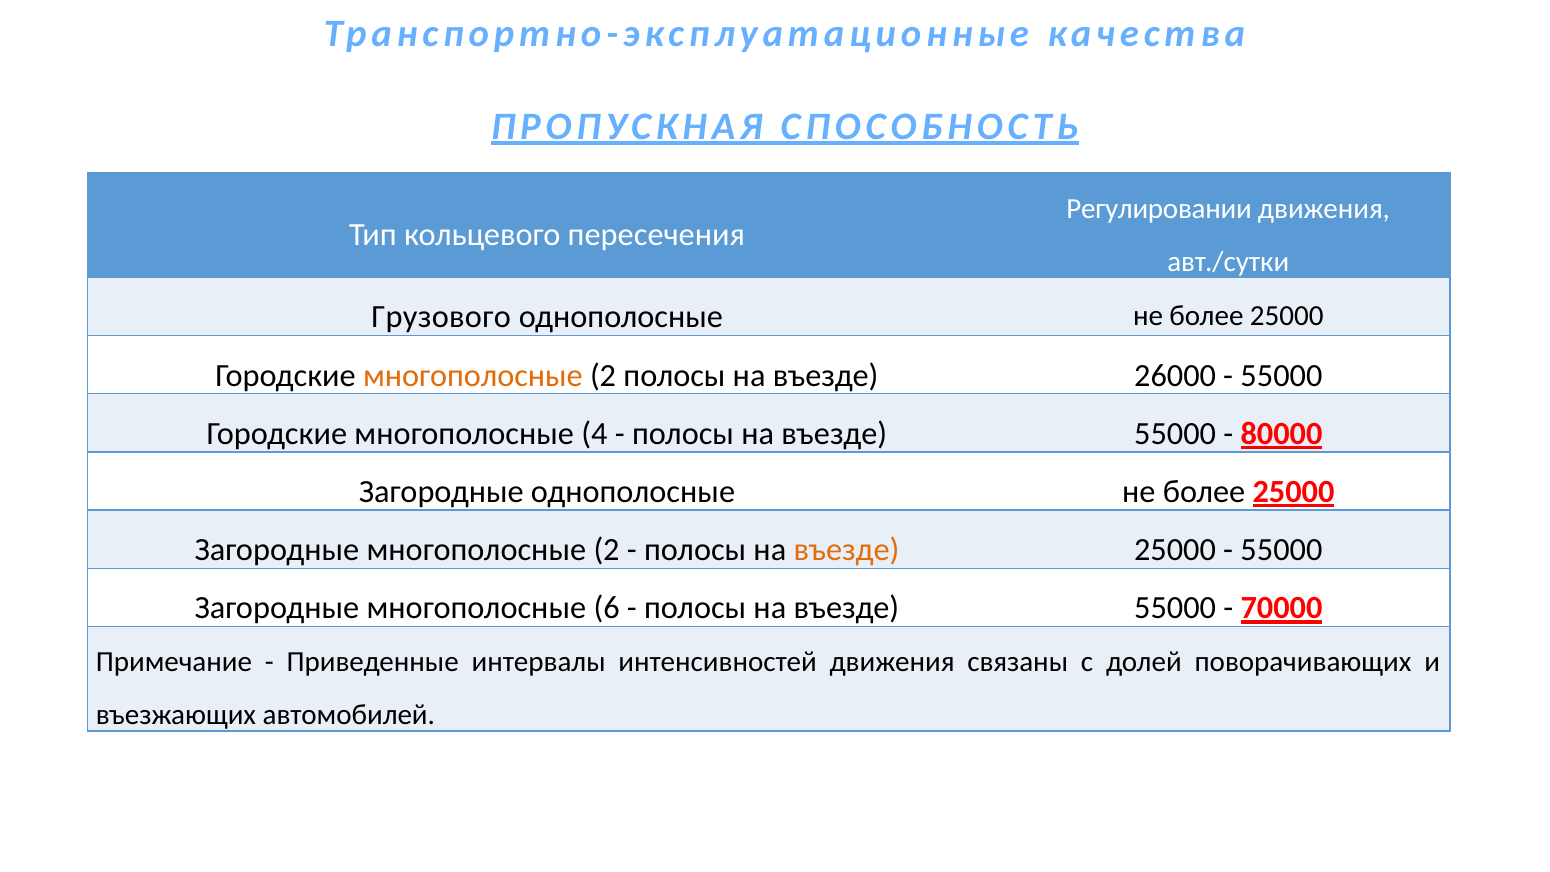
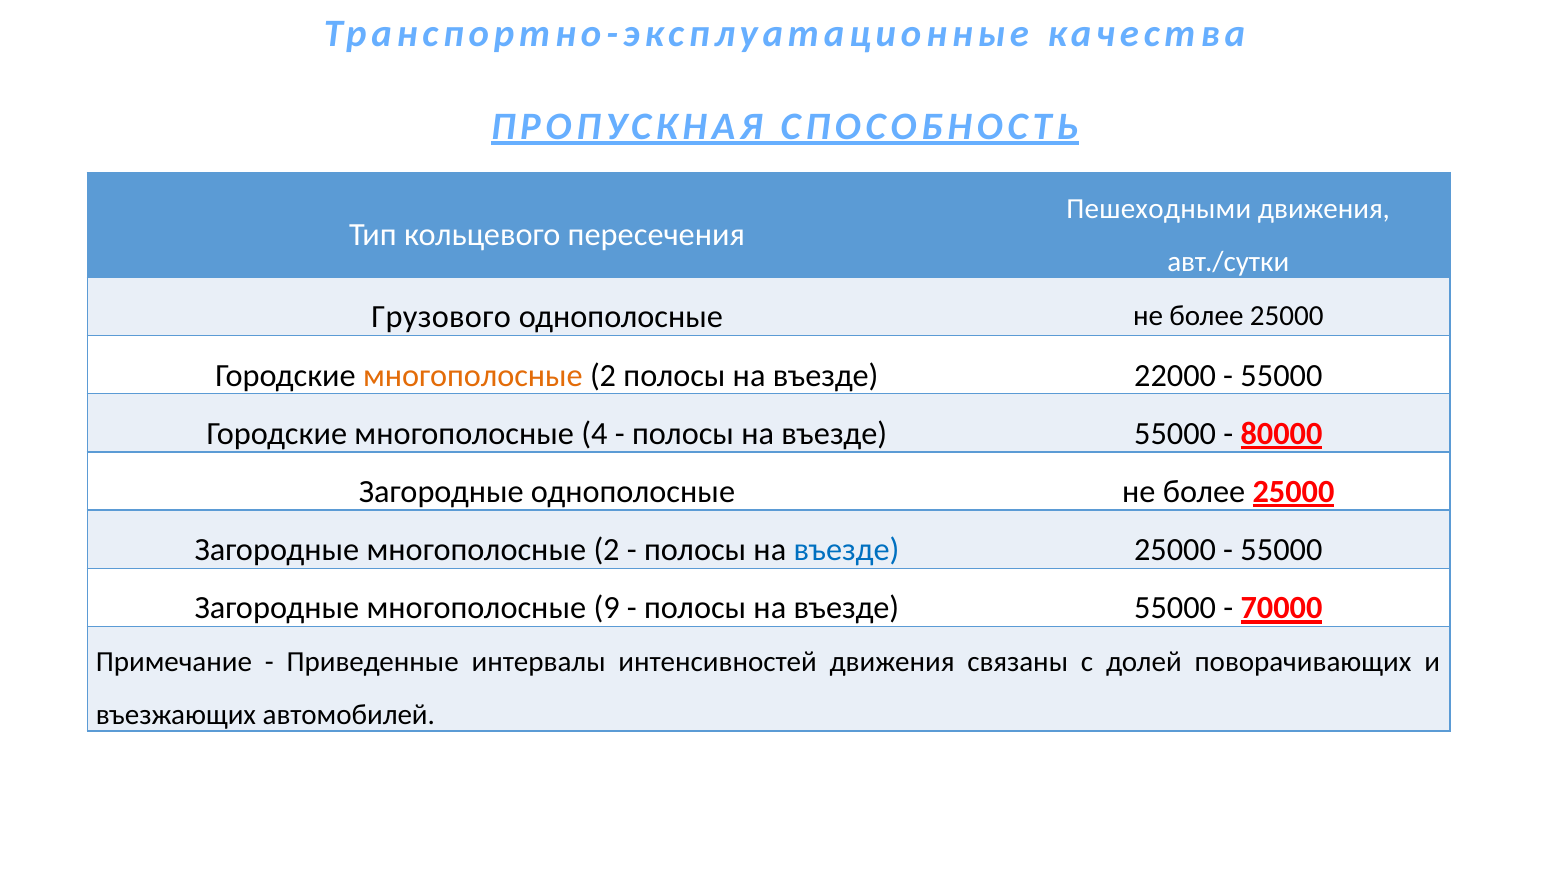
Регулировании: Регулировании -> Пешеходными (1159, 208)
26000: 26000 -> 22000 (1175, 375)
въезде colour: orange -> blue (846, 550)
6: 6 -> 9 (607, 608)
